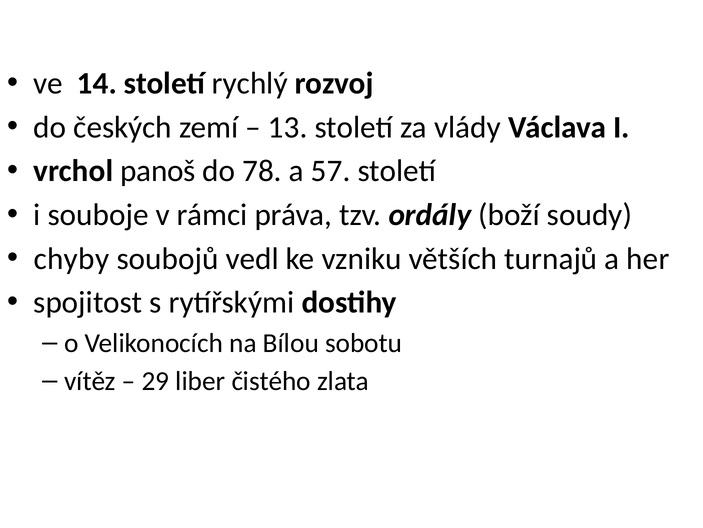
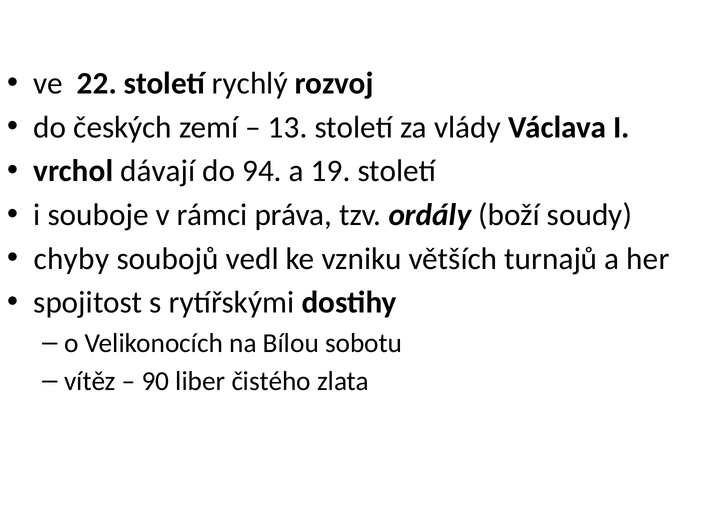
14: 14 -> 22 (97, 83)
panoš: panoš -> dávají (158, 171)
78: 78 -> 94 (262, 171)
57: 57 -> 19 (331, 171)
29: 29 -> 90 (155, 381)
